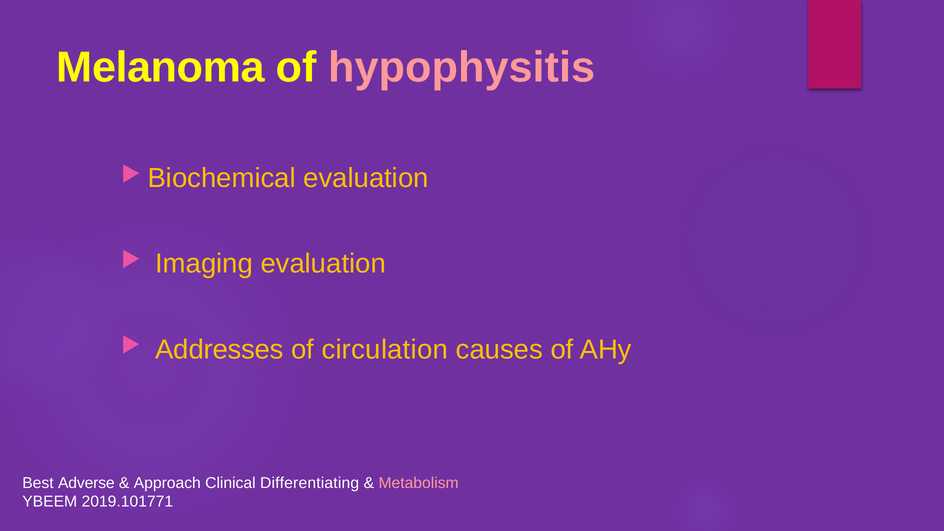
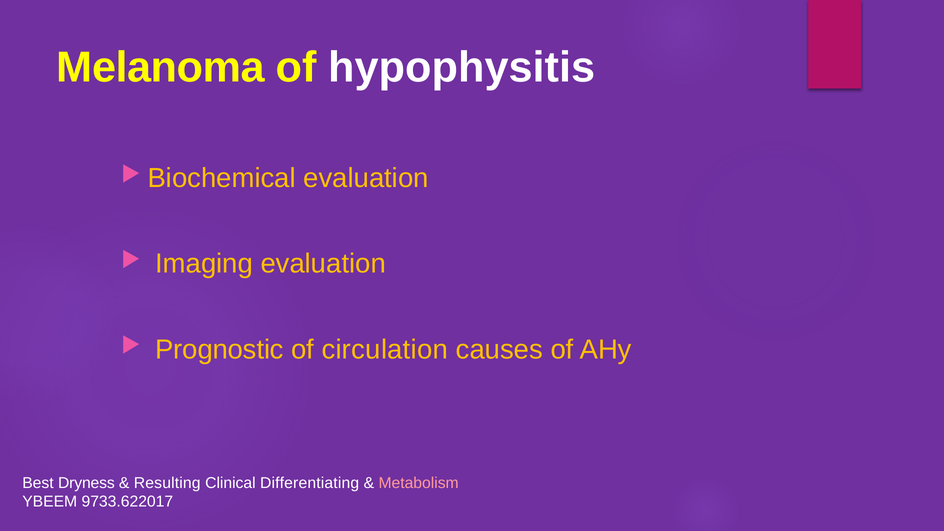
hypophysitis colour: pink -> white (462, 68)
Addresses: Addresses -> Prognostic (219, 350)
Adverse: Adverse -> Dryness (86, 483)
Approach: Approach -> Resulting (167, 483)
2019.101771: 2019.101771 -> 9733.622017 (127, 502)
